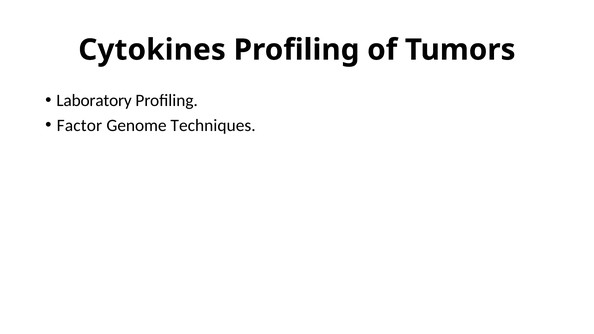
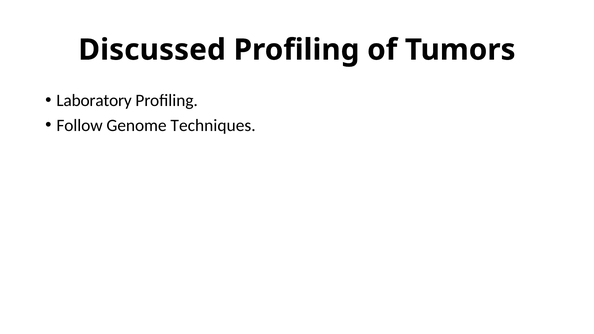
Cytokines: Cytokines -> Discussed (152, 50)
Factor: Factor -> Follow (80, 125)
